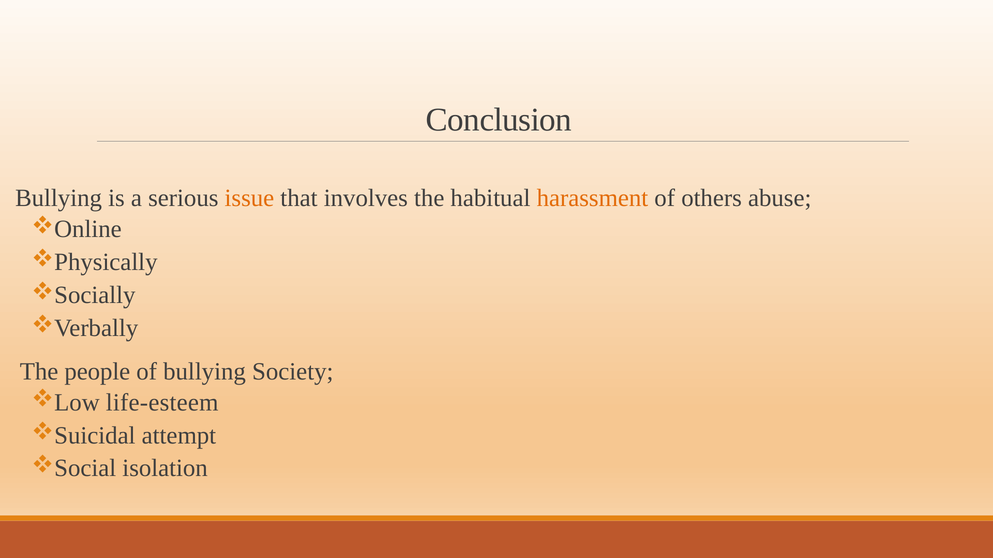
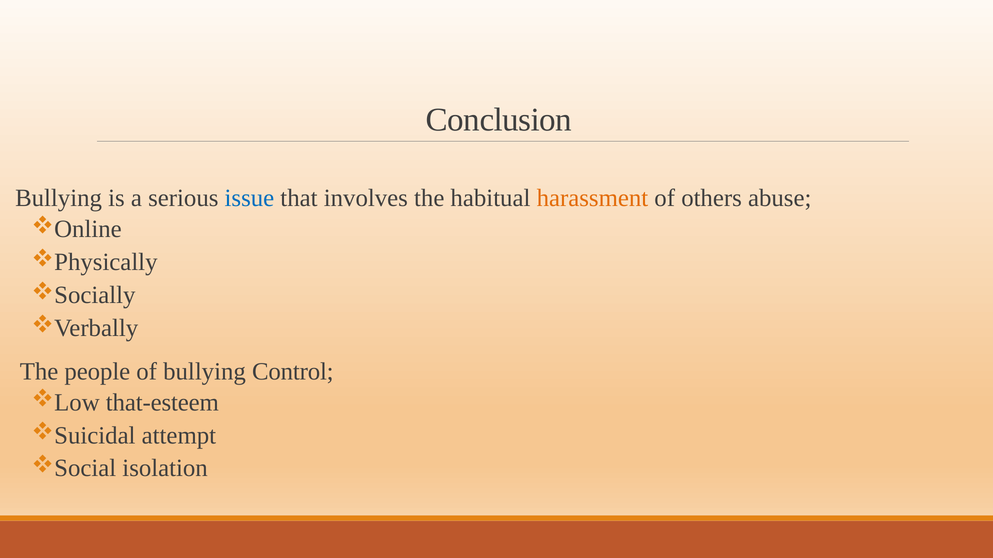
issue colour: orange -> blue (249, 198)
Society: Society -> Control (293, 372)
life-esteem: life-esteem -> that-esteem (162, 403)
